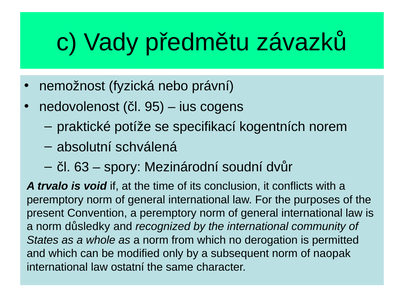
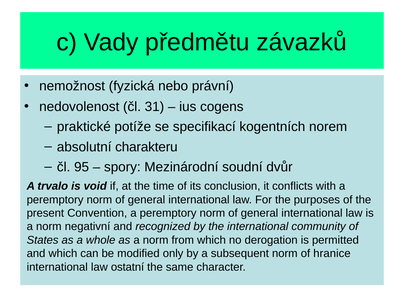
95: 95 -> 31 (154, 107)
schválená: schválená -> charakteru (146, 147)
63: 63 -> 95 (82, 167)
důsledky: důsledky -> negativní (88, 227)
naopak: naopak -> hranice (332, 254)
